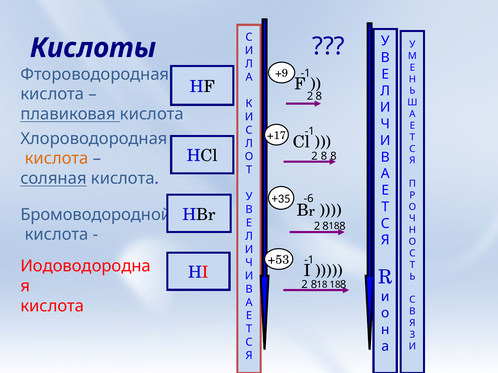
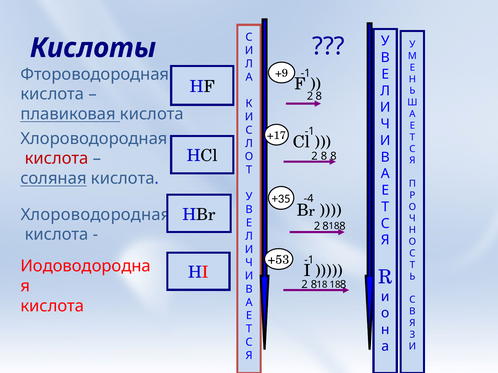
кислота colour: orange -> red (57, 159)
-6: -6 -> -4 (309, 199)
Бромоводородной: Бромоводородной -> Хлороводородная (96, 215)
